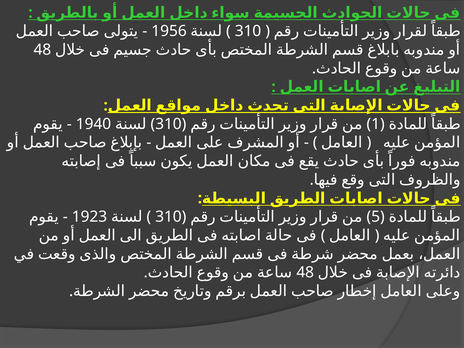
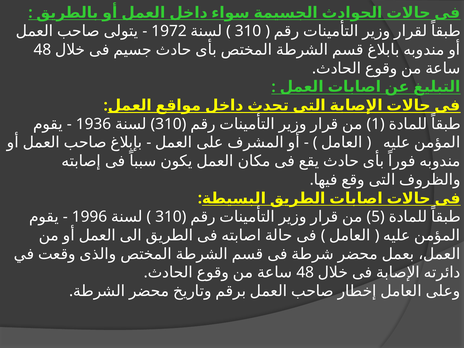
1956: 1956 -> 1972 (169, 31)
1940: 1940 -> 1936 (93, 124)
1923: 1923 -> 1996 (89, 217)
